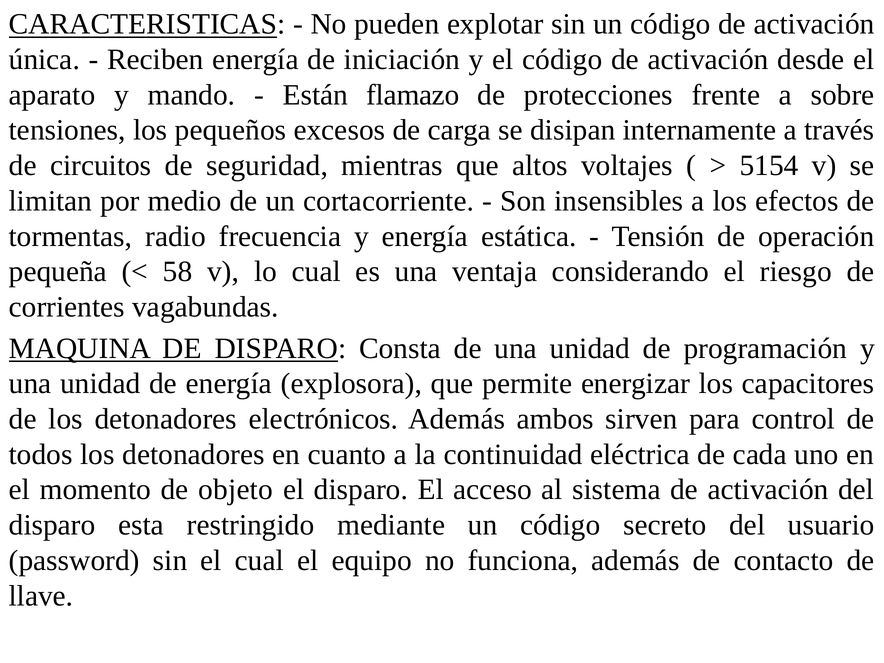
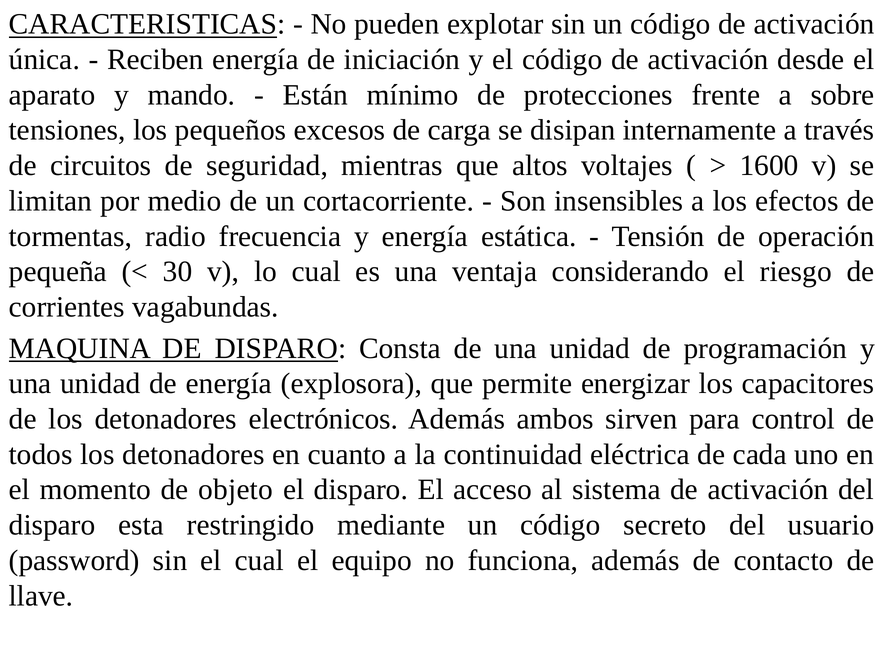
flamazo: flamazo -> mínimo (413, 95)
5154: 5154 -> 1600 (769, 166)
58: 58 -> 30 (178, 272)
